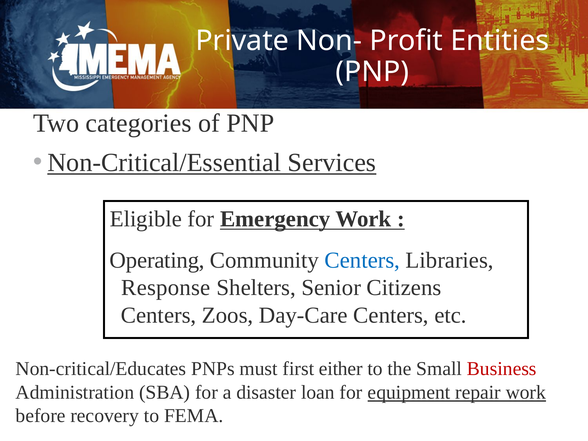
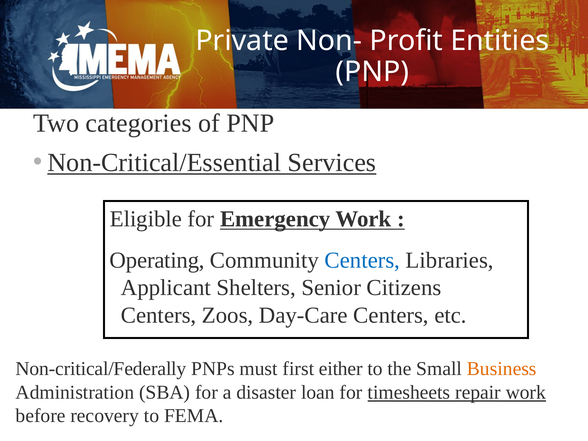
Response: Response -> Applicant (166, 288)
Non-critical/Educates: Non-critical/Educates -> Non-critical/Federally (101, 369)
Business colour: red -> orange (502, 369)
equipment: equipment -> timesheets (409, 392)
